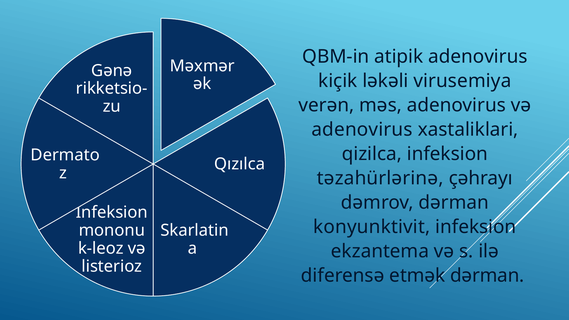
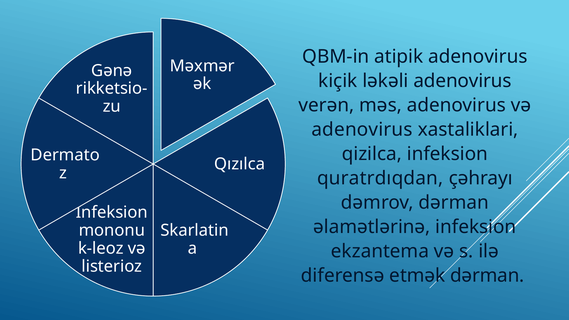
ləkəli virusemiya: virusemiya -> adenovirus (462, 81)
təzahürlərinə: təzahürlərinə -> quratrdıqdan (380, 178)
konyunktivit: konyunktivit -> əlamətlərinə (372, 227)
